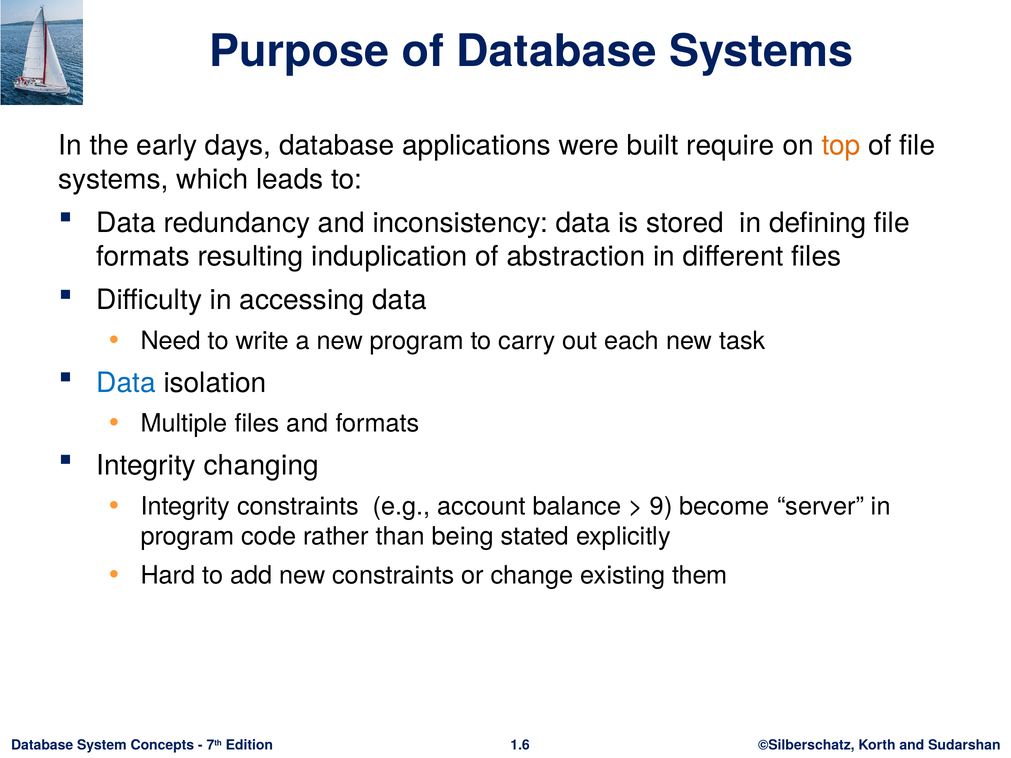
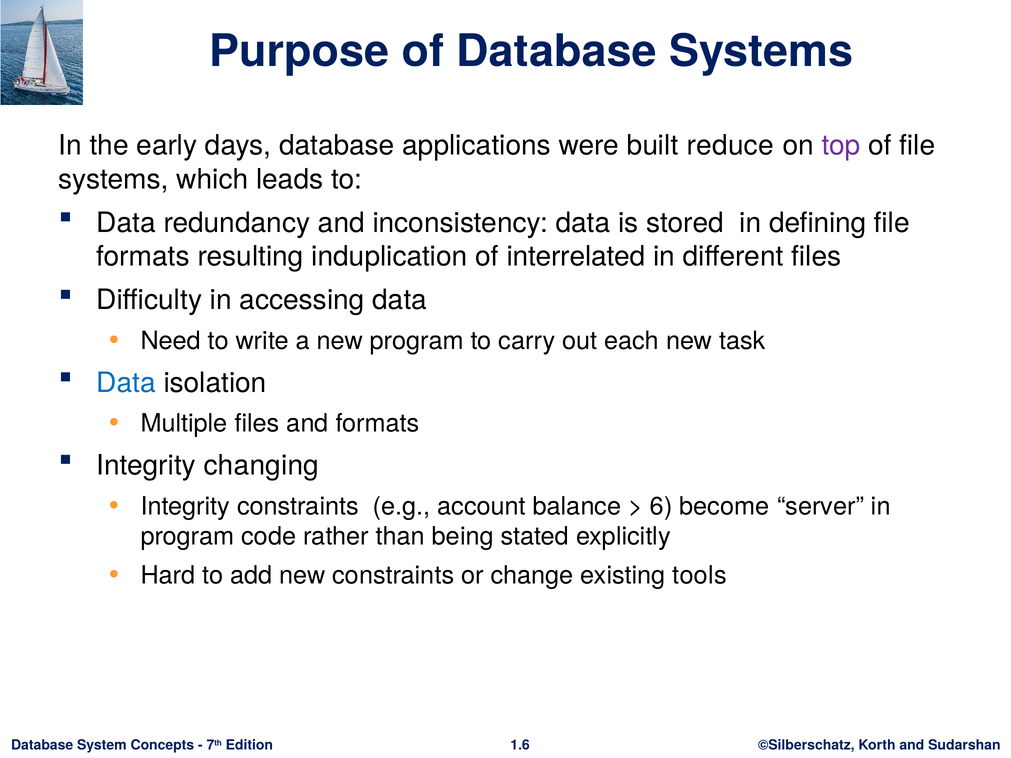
require: require -> reduce (730, 146)
top colour: orange -> purple (841, 146)
abstraction: abstraction -> interrelated (576, 257)
9: 9 -> 6 (661, 506)
them: them -> tools (700, 576)
